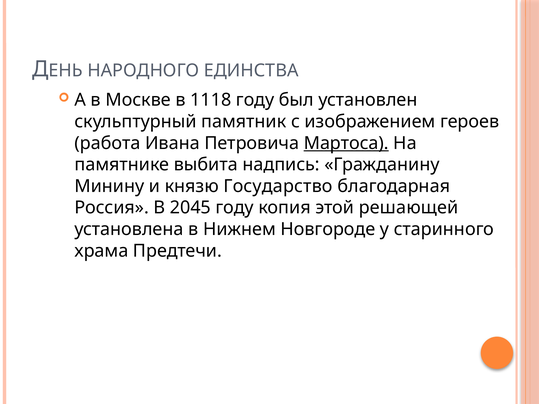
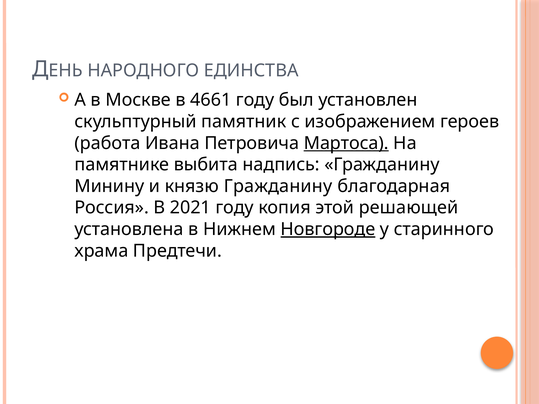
1118: 1118 -> 4661 (211, 100)
князю Государство: Государство -> Гражданину (278, 186)
2045: 2045 -> 2021 (190, 208)
Новгороде underline: none -> present (328, 229)
